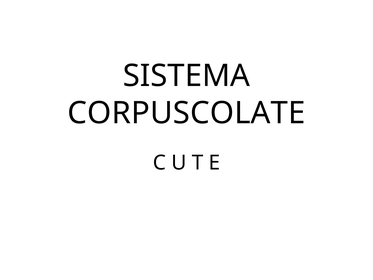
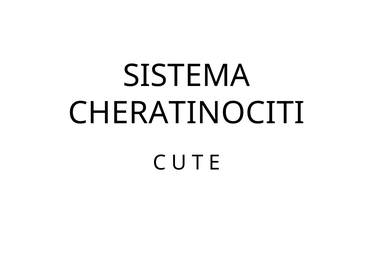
CORPUSCOLATE: CORPUSCOLATE -> CHERATINOCITI (186, 113)
